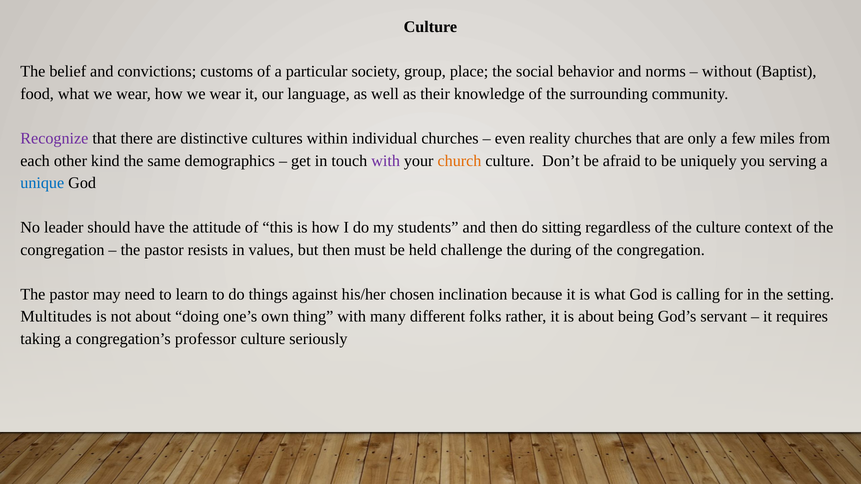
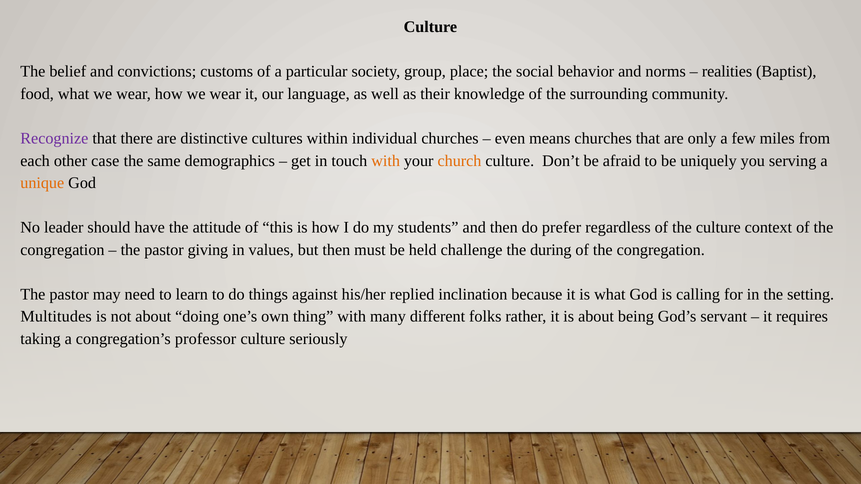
without: without -> realities (727, 72)
reality: reality -> means (550, 139)
kind: kind -> case (105, 161)
with colour: purple -> orange (386, 161)
unique colour: blue -> orange (42, 183)
sitting: sitting -> prefer (562, 228)
resists: resists -> giving (208, 250)
chosen: chosen -> replied (412, 294)
